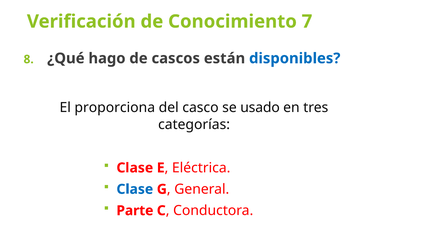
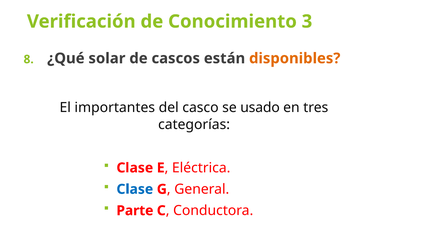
7: 7 -> 3 (307, 21)
hago: hago -> solar (107, 58)
disponibles colour: blue -> orange (295, 58)
proporciona: proporciona -> importantes (115, 108)
